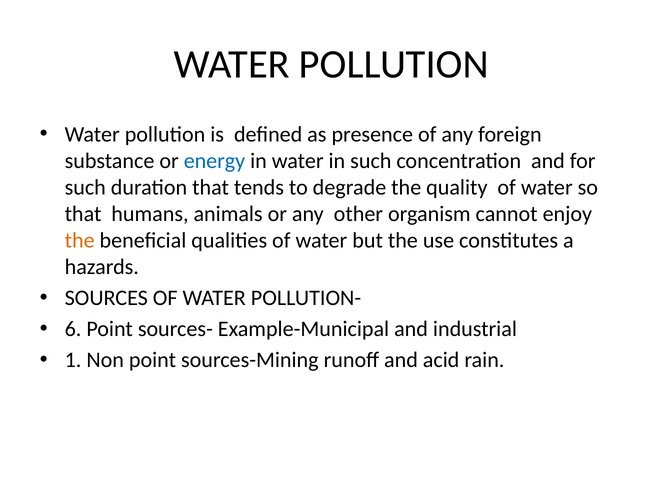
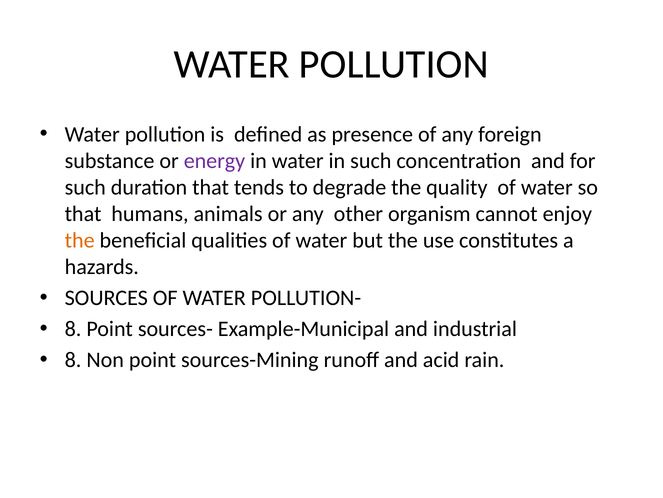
energy colour: blue -> purple (214, 161)
6: 6 -> 8 (73, 329)
1: 1 -> 8 (73, 360)
